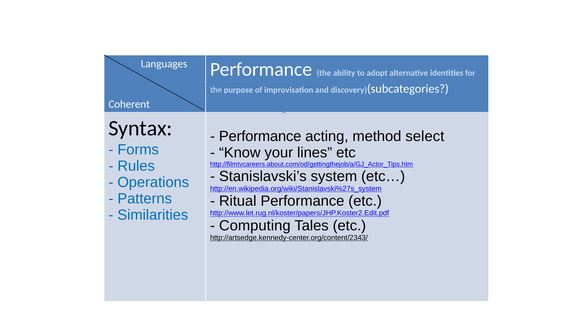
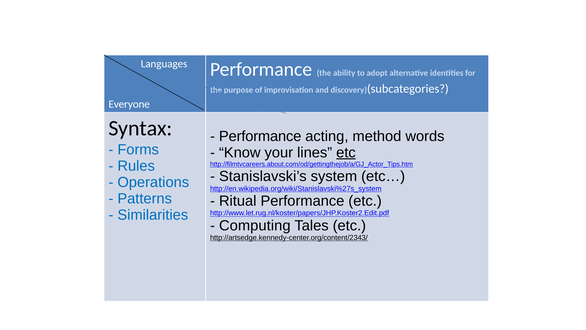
Coherent: Coherent -> Everyone (129, 104)
select: select -> words (425, 136)
etc underline: none -> present (346, 152)
